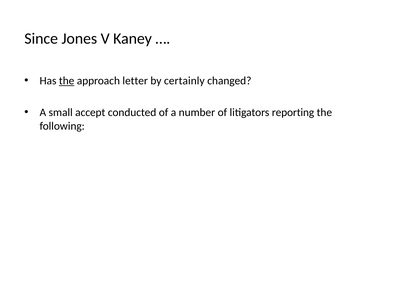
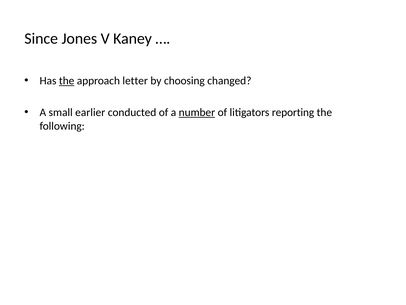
certainly: certainly -> choosing (184, 81)
accept: accept -> earlier (90, 112)
number underline: none -> present (197, 112)
